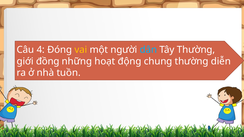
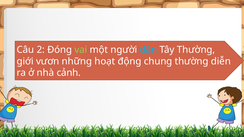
4: 4 -> 2 (41, 50)
vai colour: yellow -> light green (81, 50)
đồng: đồng -> vươn (48, 61)
tuồn: tuồn -> cảnh (69, 73)
